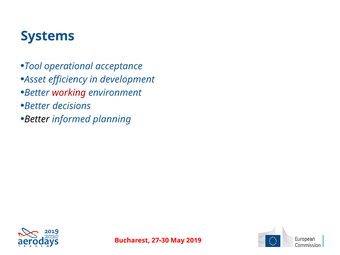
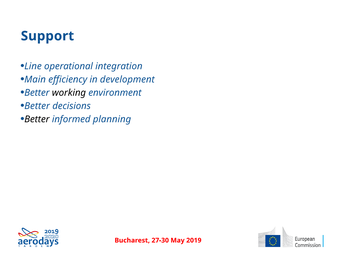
Systems: Systems -> Support (47, 36)
Tool: Tool -> Line (33, 66)
acceptance: acceptance -> integration (119, 66)
Asset: Asset -> Main (35, 79)
working colour: red -> black (69, 93)
